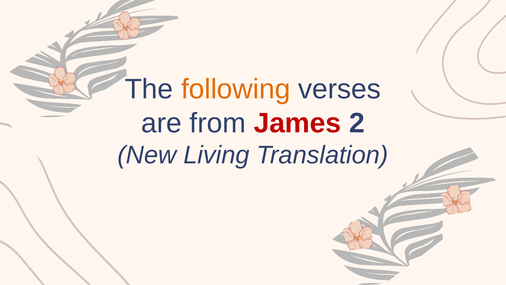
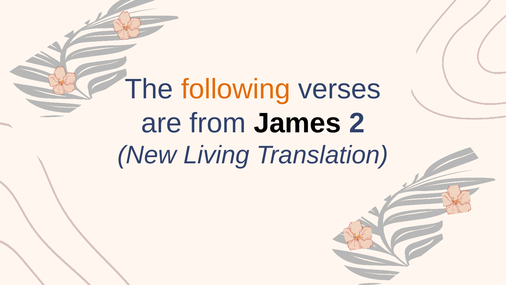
James colour: red -> black (297, 123)
